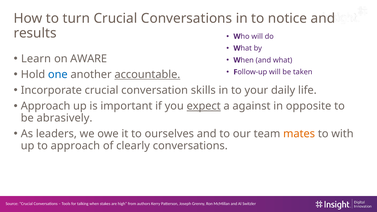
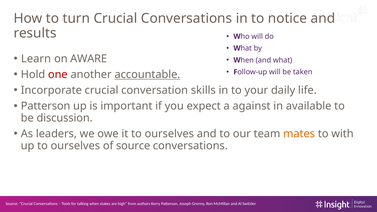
one colour: blue -> red (58, 75)
Approach: Approach -> Patterson (46, 106)
expect underline: present -> none (204, 106)
opposite: opposite -> available (309, 106)
abrasively: abrasively -> discussion (65, 118)
up to approach: approach -> ourselves (75, 146)
of clearly: clearly -> source (133, 146)
